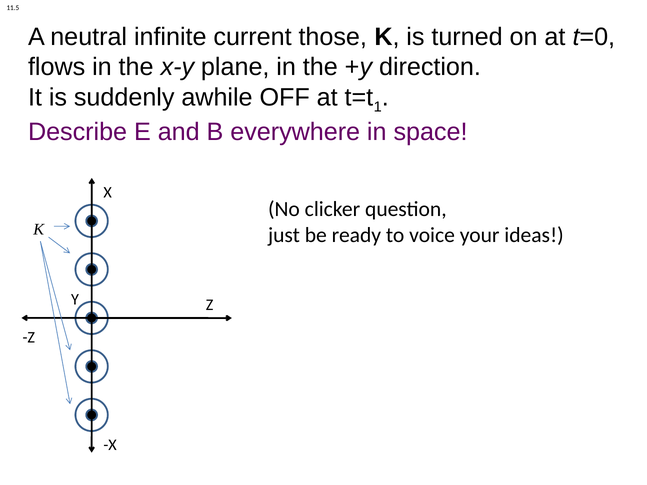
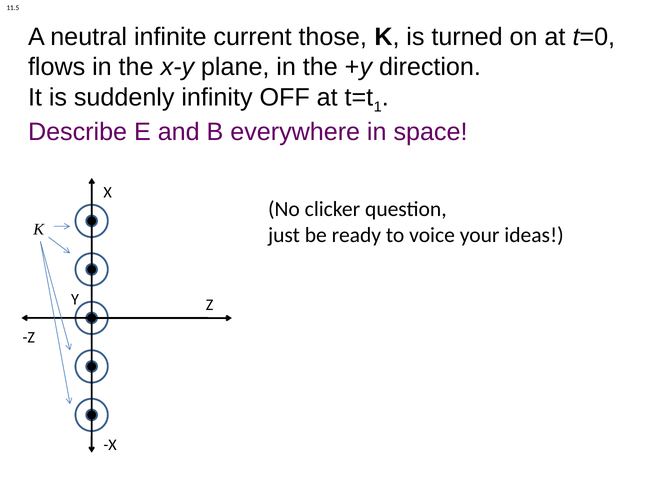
awhile: awhile -> infinity (217, 97)
